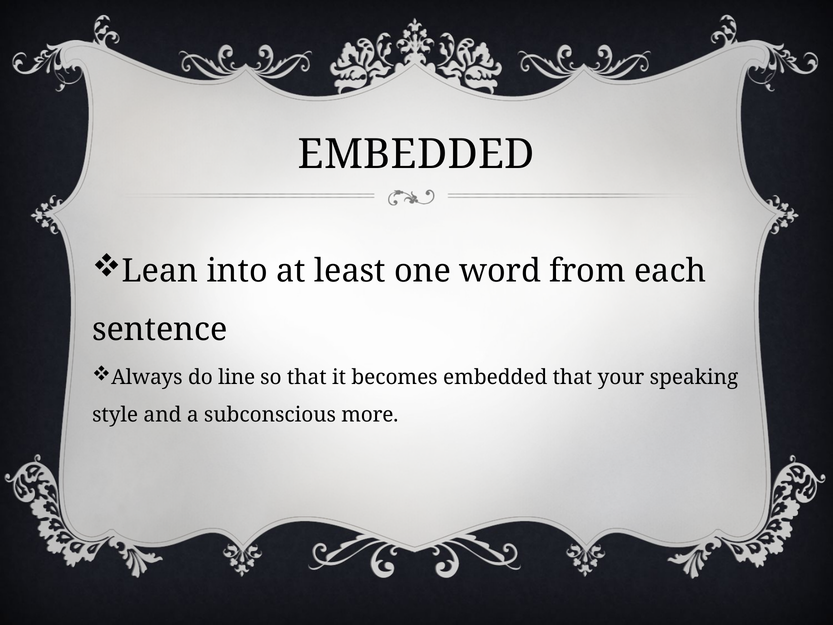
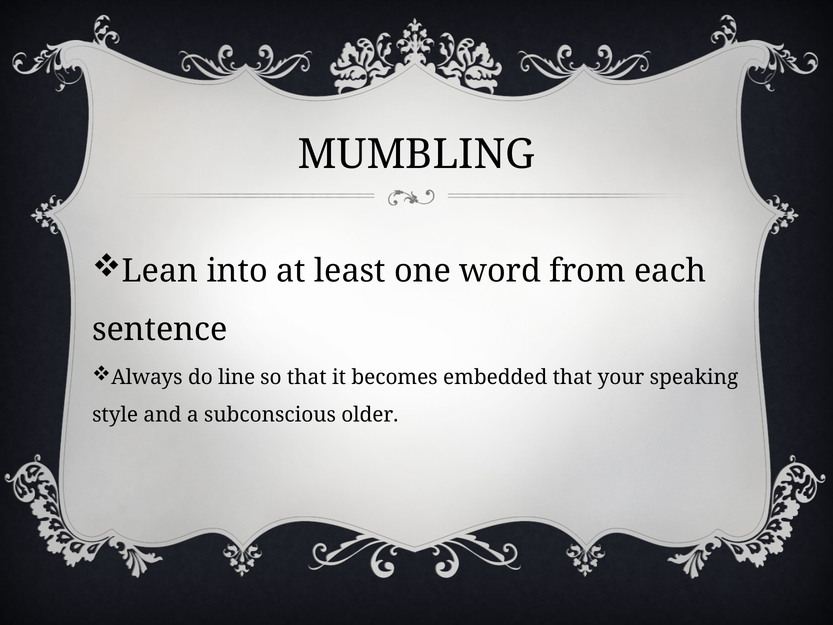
EMBEDDED: EMBEDDED -> MUMBLING (416, 154)
more: more -> older (370, 415)
